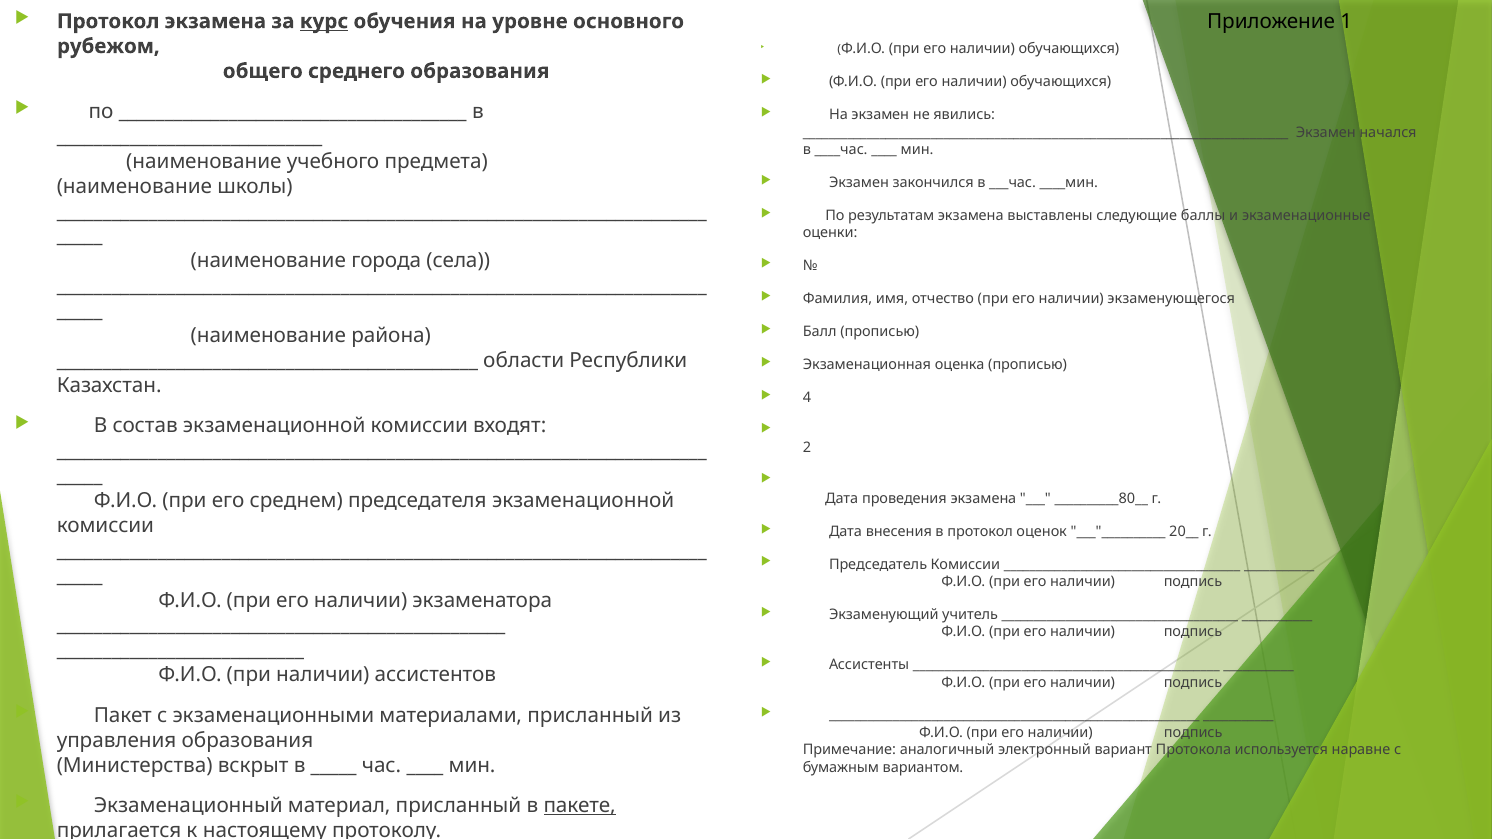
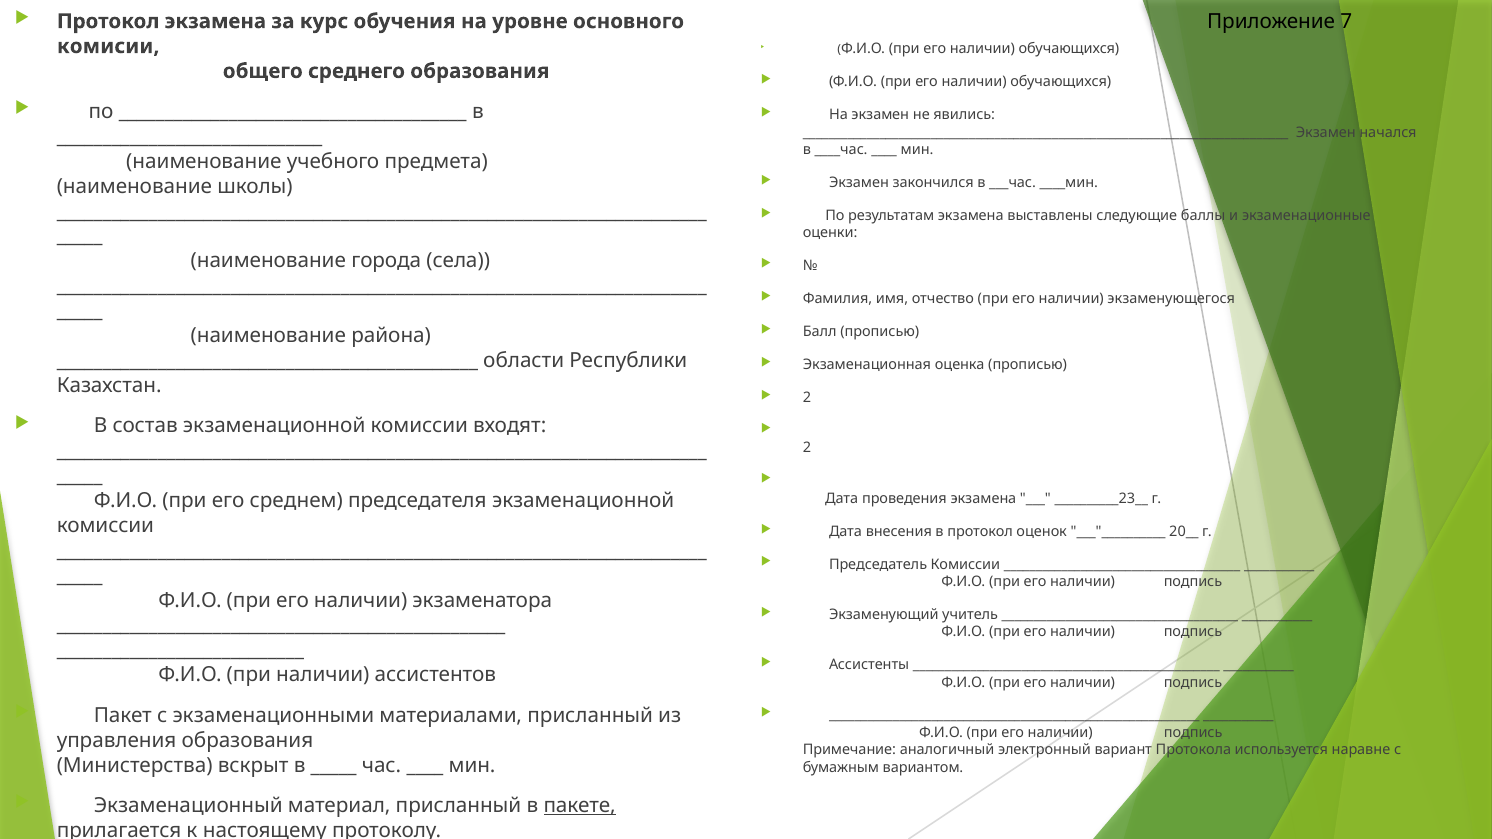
курс underline: present -> none (324, 21)
1: 1 -> 7 (1346, 21)
рубежом: рубежом -> комисии (108, 46)
4: 4 -> 2 (807, 398)
__________80__: __________80__ -> __________23__ (1101, 498)
